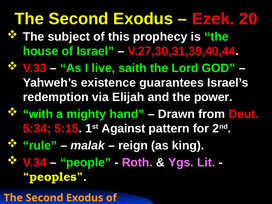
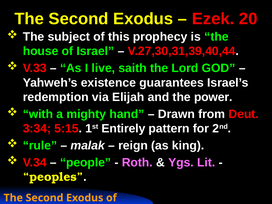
5:34: 5:34 -> 3:34 (37, 129)
Against: Against -> Entirely (123, 129)
